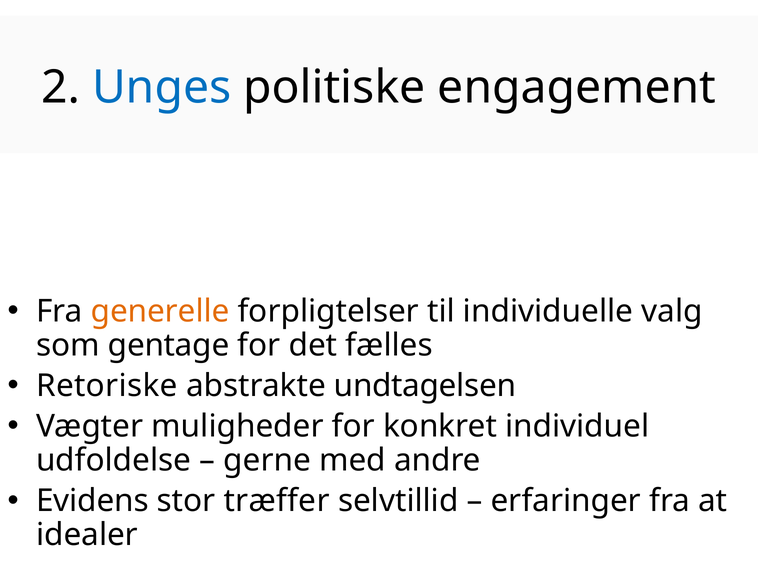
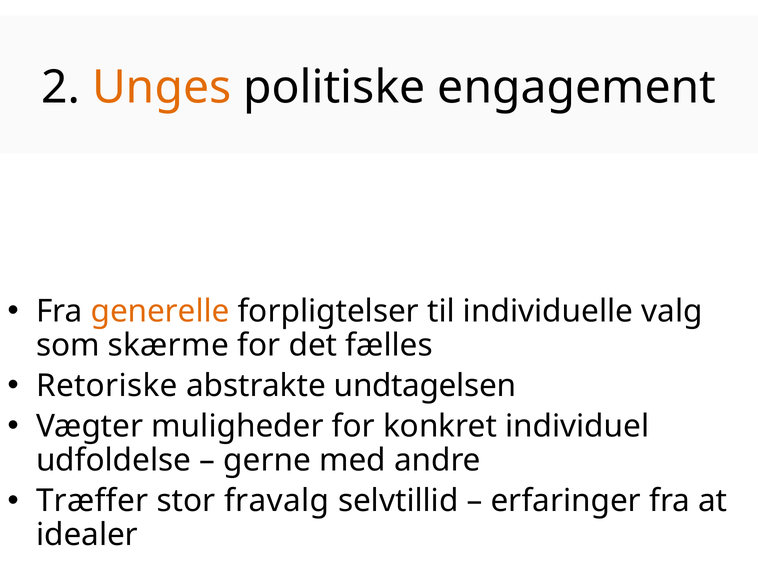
Unges colour: blue -> orange (162, 88)
gentage: gentage -> skærme (168, 345)
Evidens: Evidens -> Træffer (92, 500)
træffer: træffer -> fravalg (277, 500)
